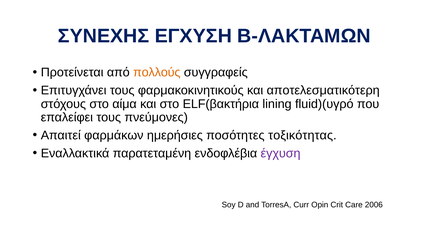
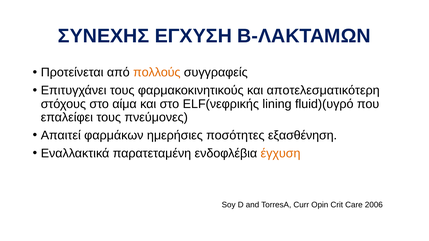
ELF(βακτήρια: ELF(βακτήρια -> ELF(νεφρικής (221, 104)
τοξικότητας: τοξικότητας -> εξασθένηση (303, 136)
έγχυση colour: purple -> orange (281, 154)
